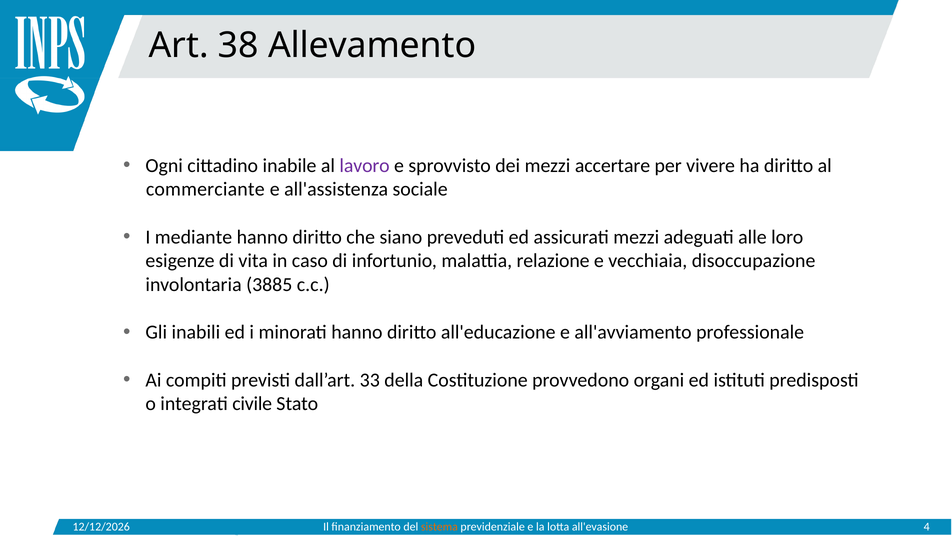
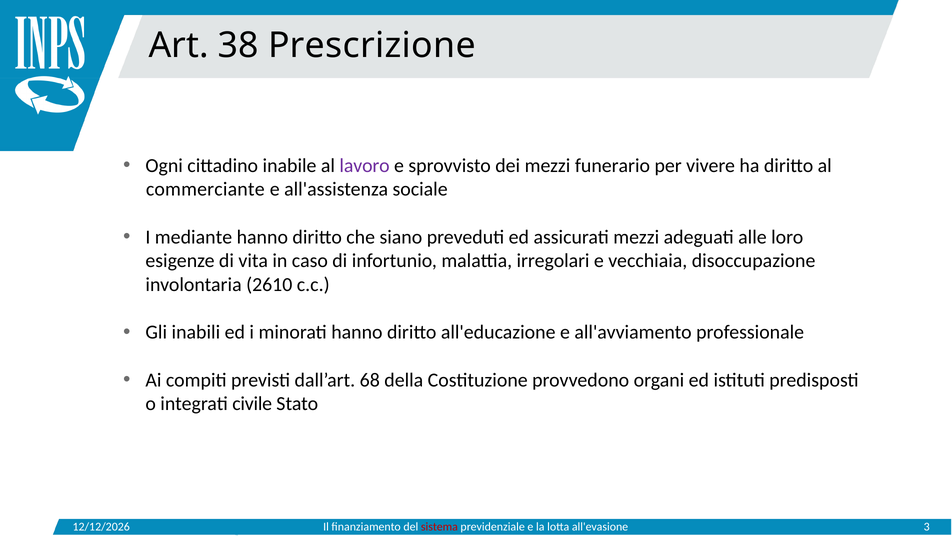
Allevamento: Allevamento -> Prescrizione (372, 45)
accertare: accertare -> funerario (612, 165)
relazione: relazione -> irregolari (553, 261)
3885: 3885 -> 2610 (269, 284)
33: 33 -> 68 (370, 380)
sistema colour: orange -> red (439, 526)
4: 4 -> 3 (927, 526)
